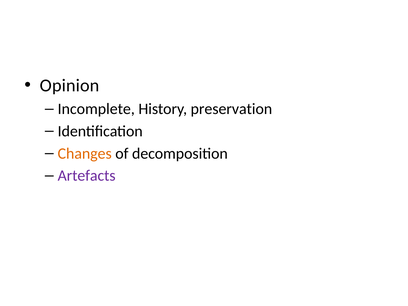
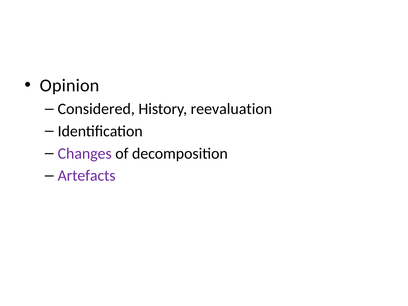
Incomplete: Incomplete -> Considered (96, 109)
preservation: preservation -> reevaluation (231, 109)
Changes colour: orange -> purple (85, 153)
